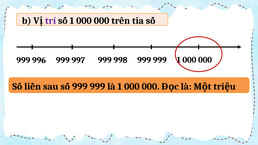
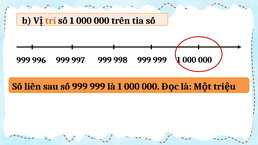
trí colour: purple -> orange (51, 21)
